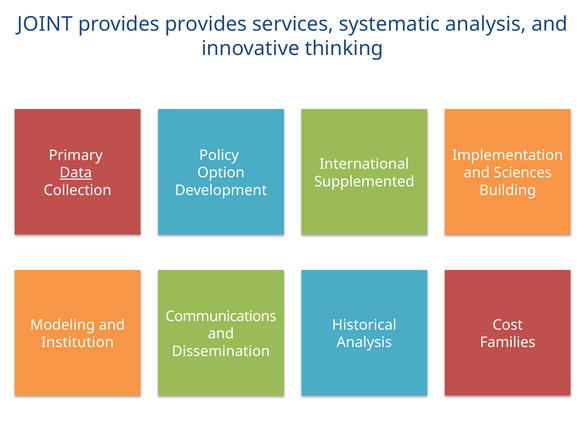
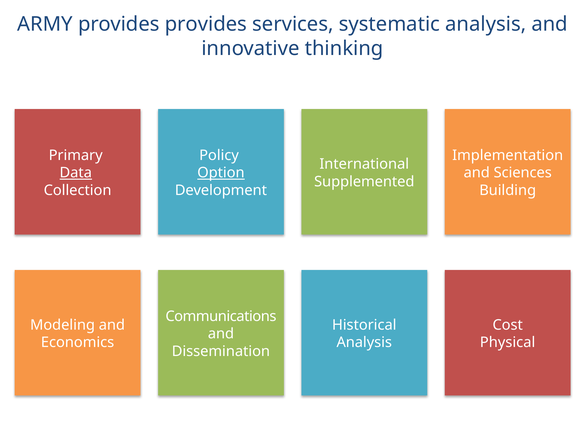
JOINT: JOINT -> ARMY (45, 24)
Option underline: none -> present (221, 173)
Institution: Institution -> Economics (78, 343)
Families: Families -> Physical (508, 343)
